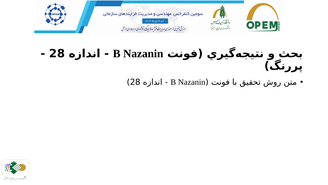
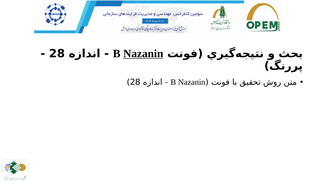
Nazanin underline: none -> present (143, 53)
